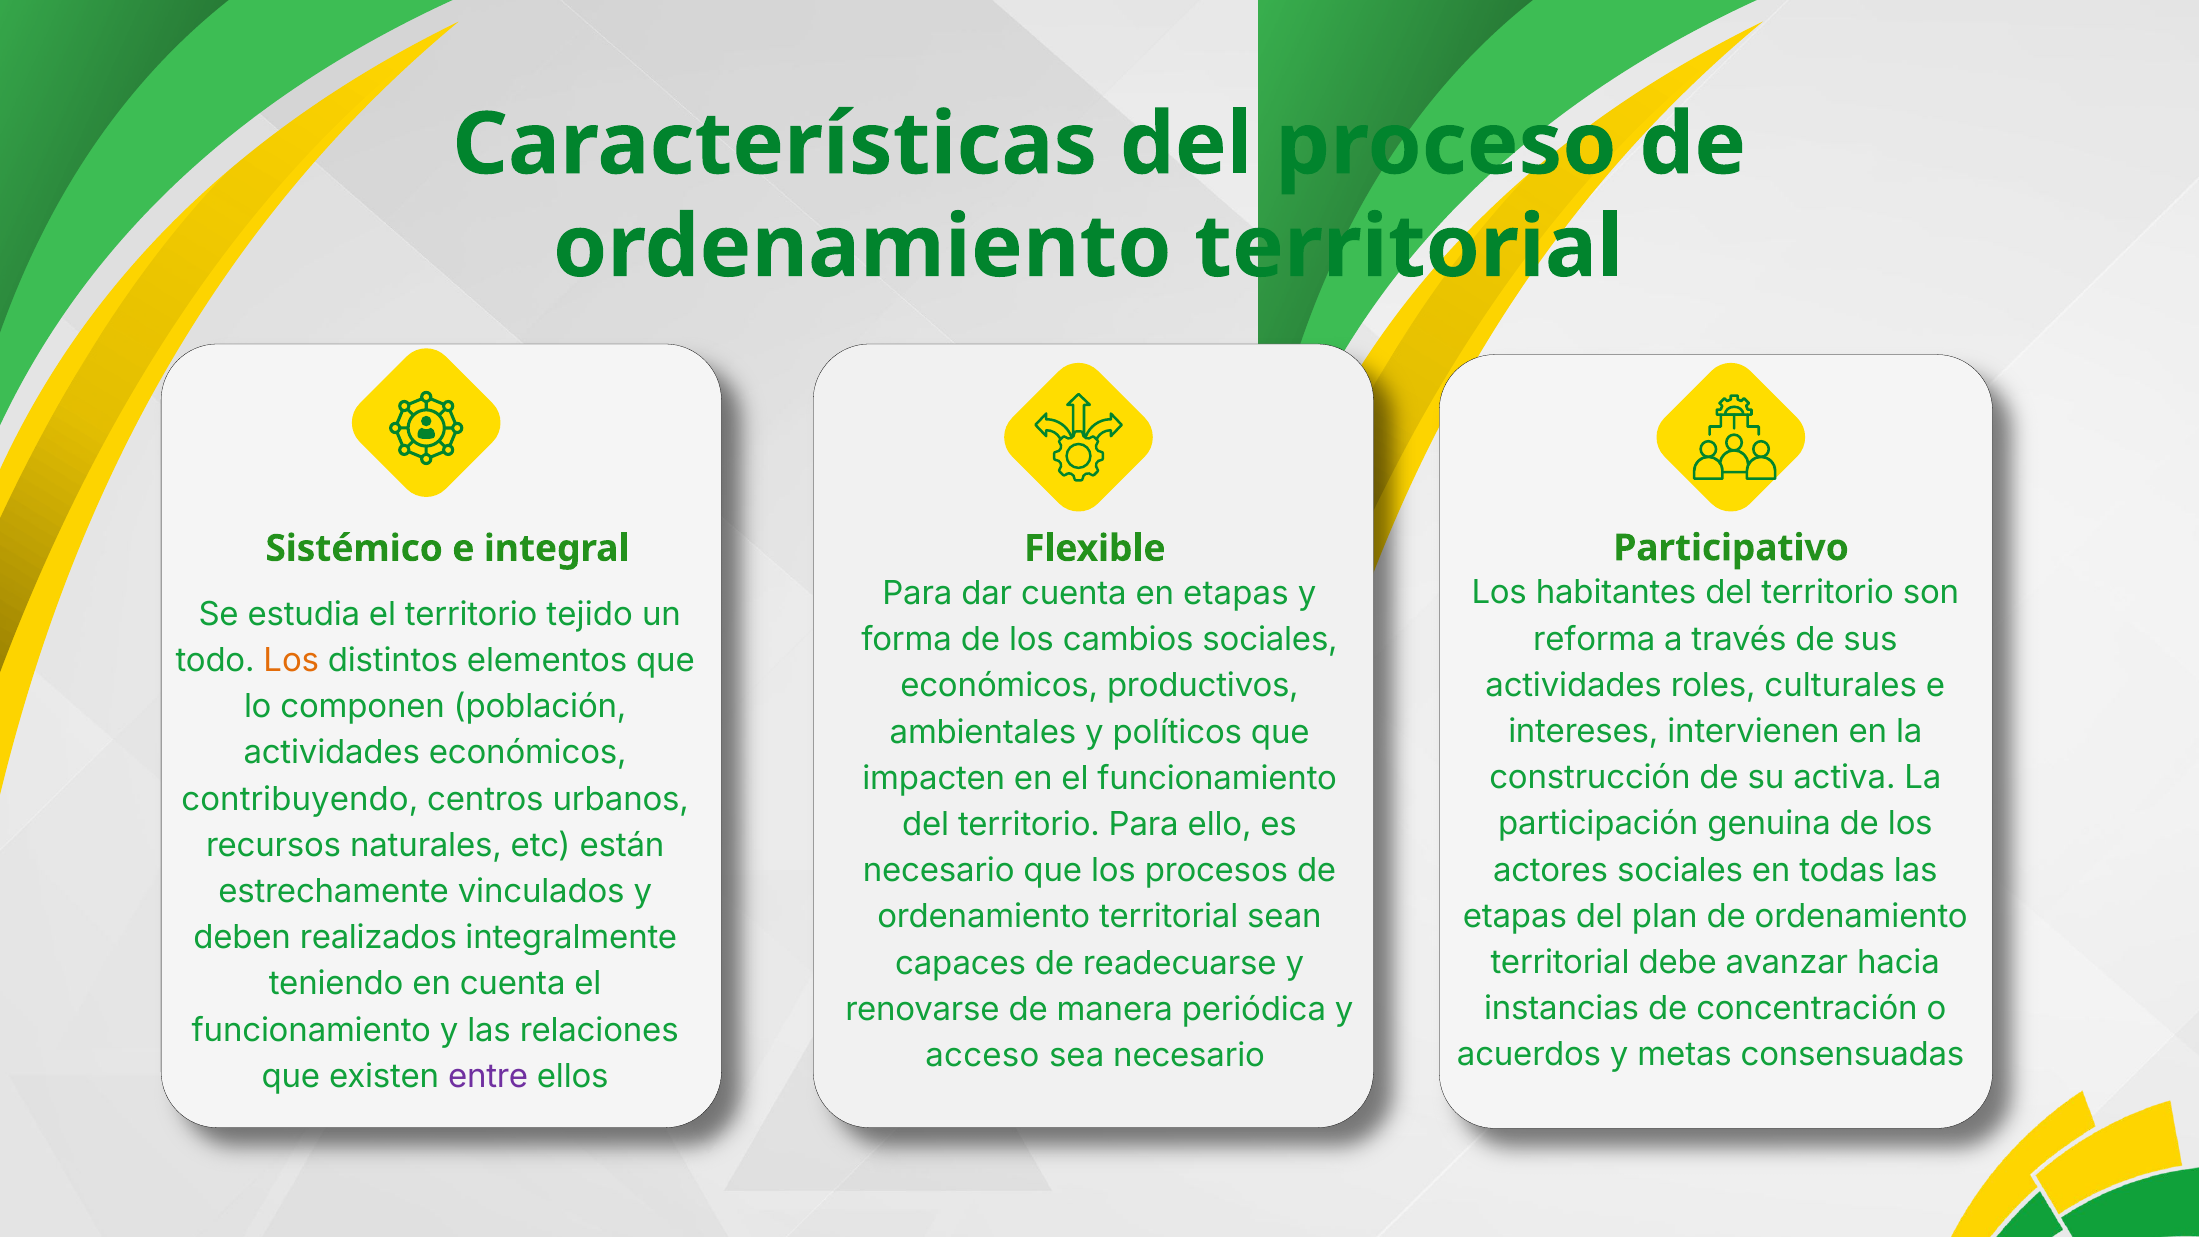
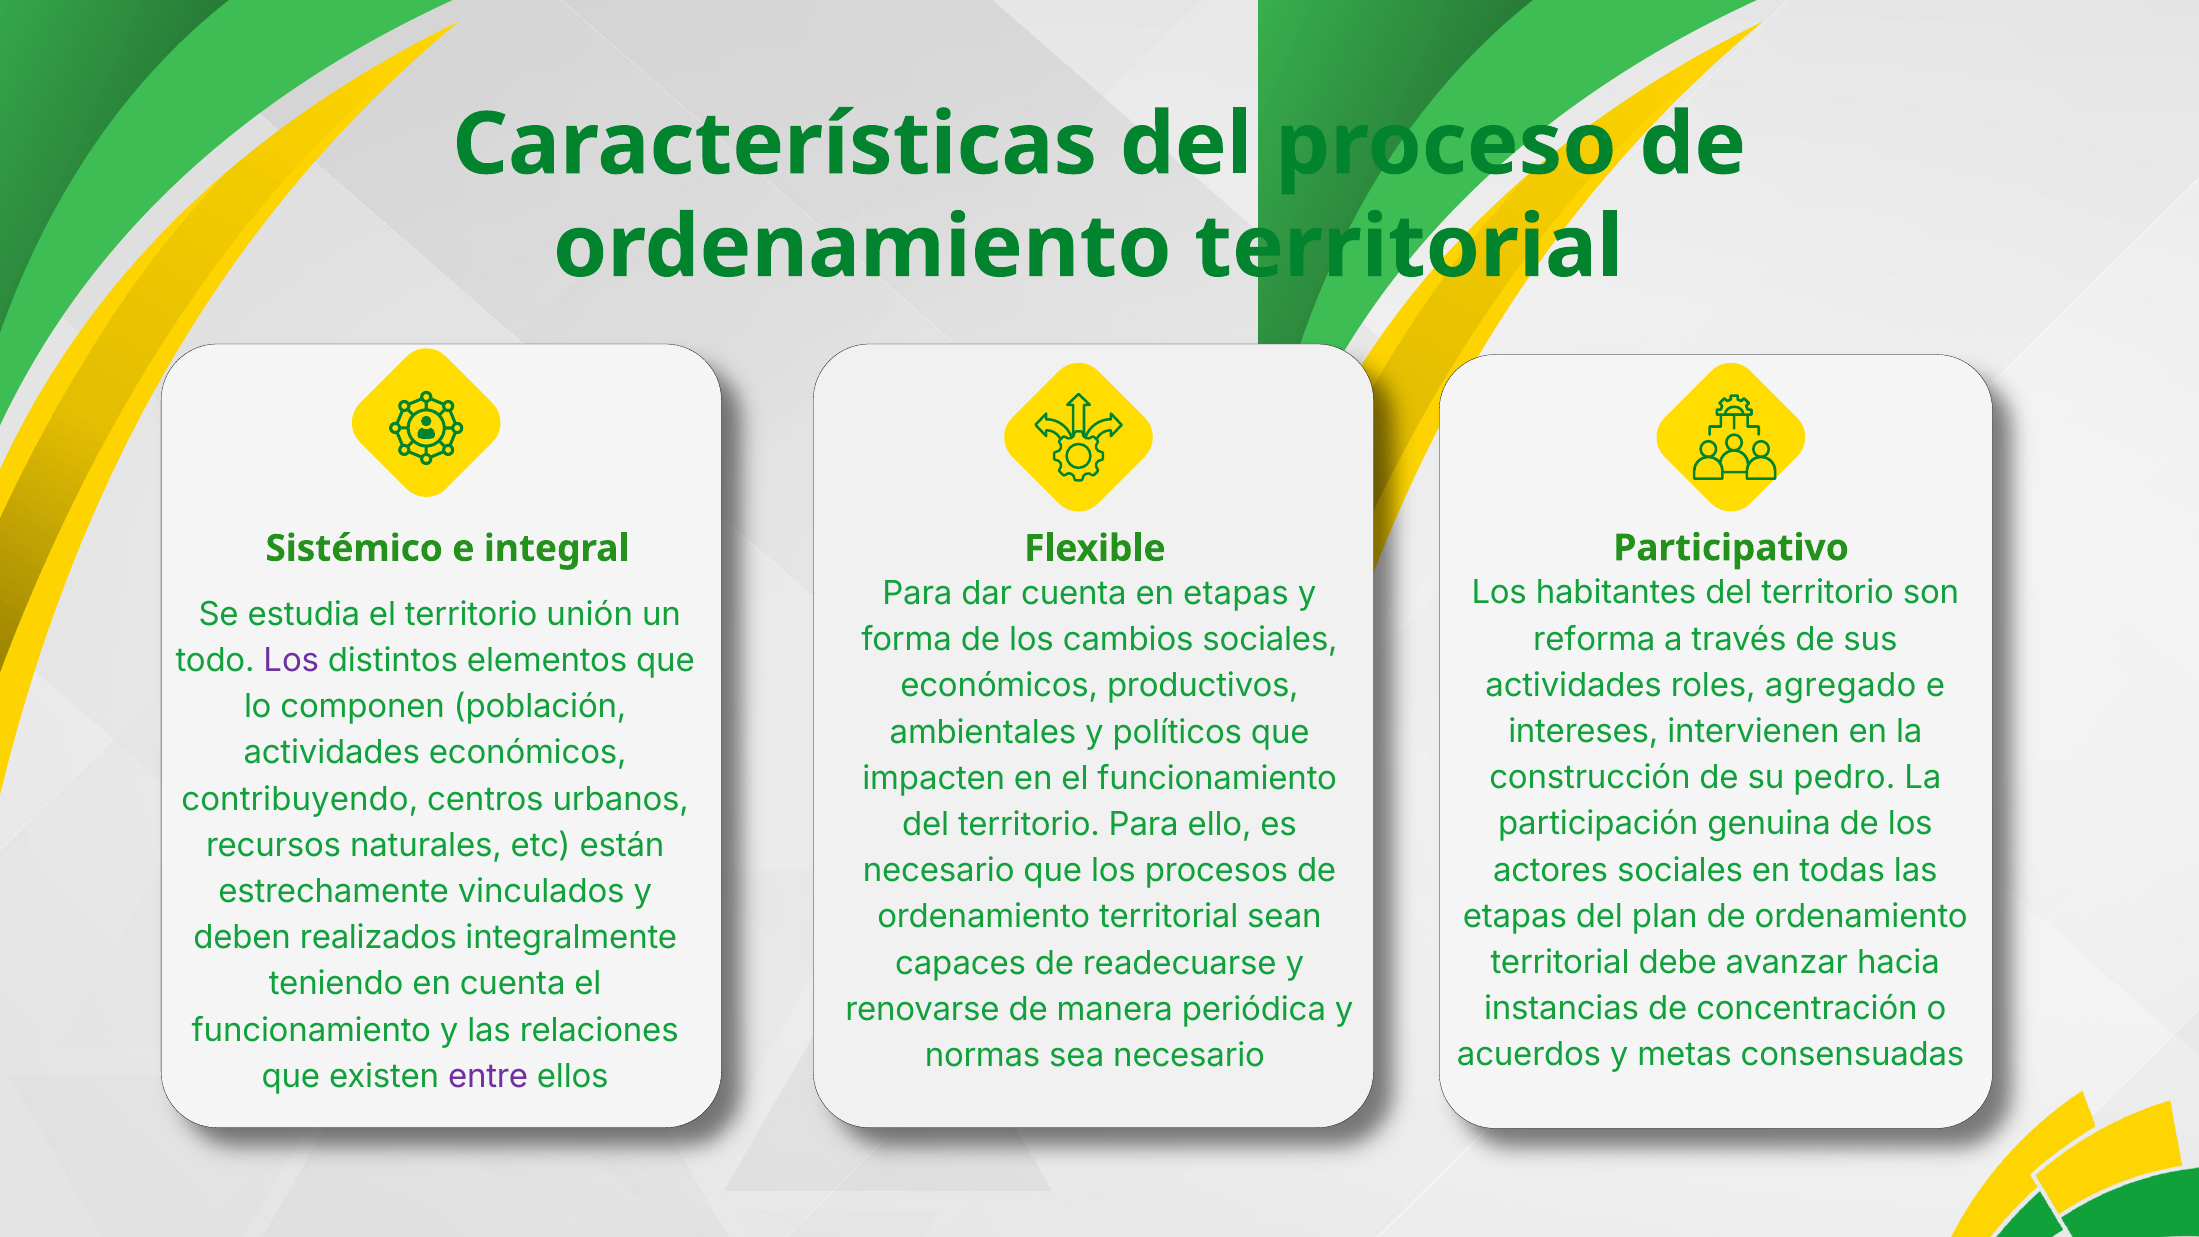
tejido: tejido -> unión (590, 614)
Los colour: orange -> purple (291, 661)
culturales: culturales -> agregado (1841, 685)
activa: activa -> pedro (1844, 778)
acceso: acceso -> normas (983, 1056)
